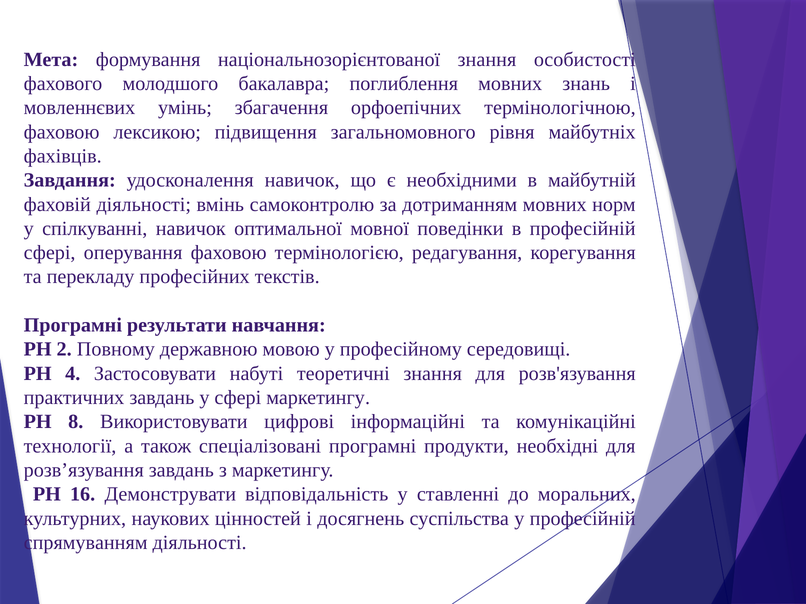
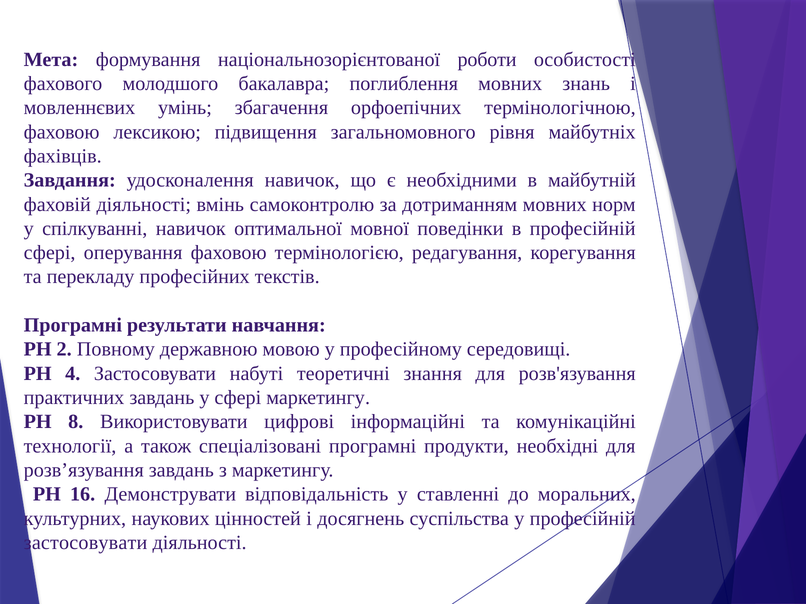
національнозорієнтованої знання: знання -> роботи (487, 59)
спрямуванням: спрямуванням -> застосовувати (86, 543)
